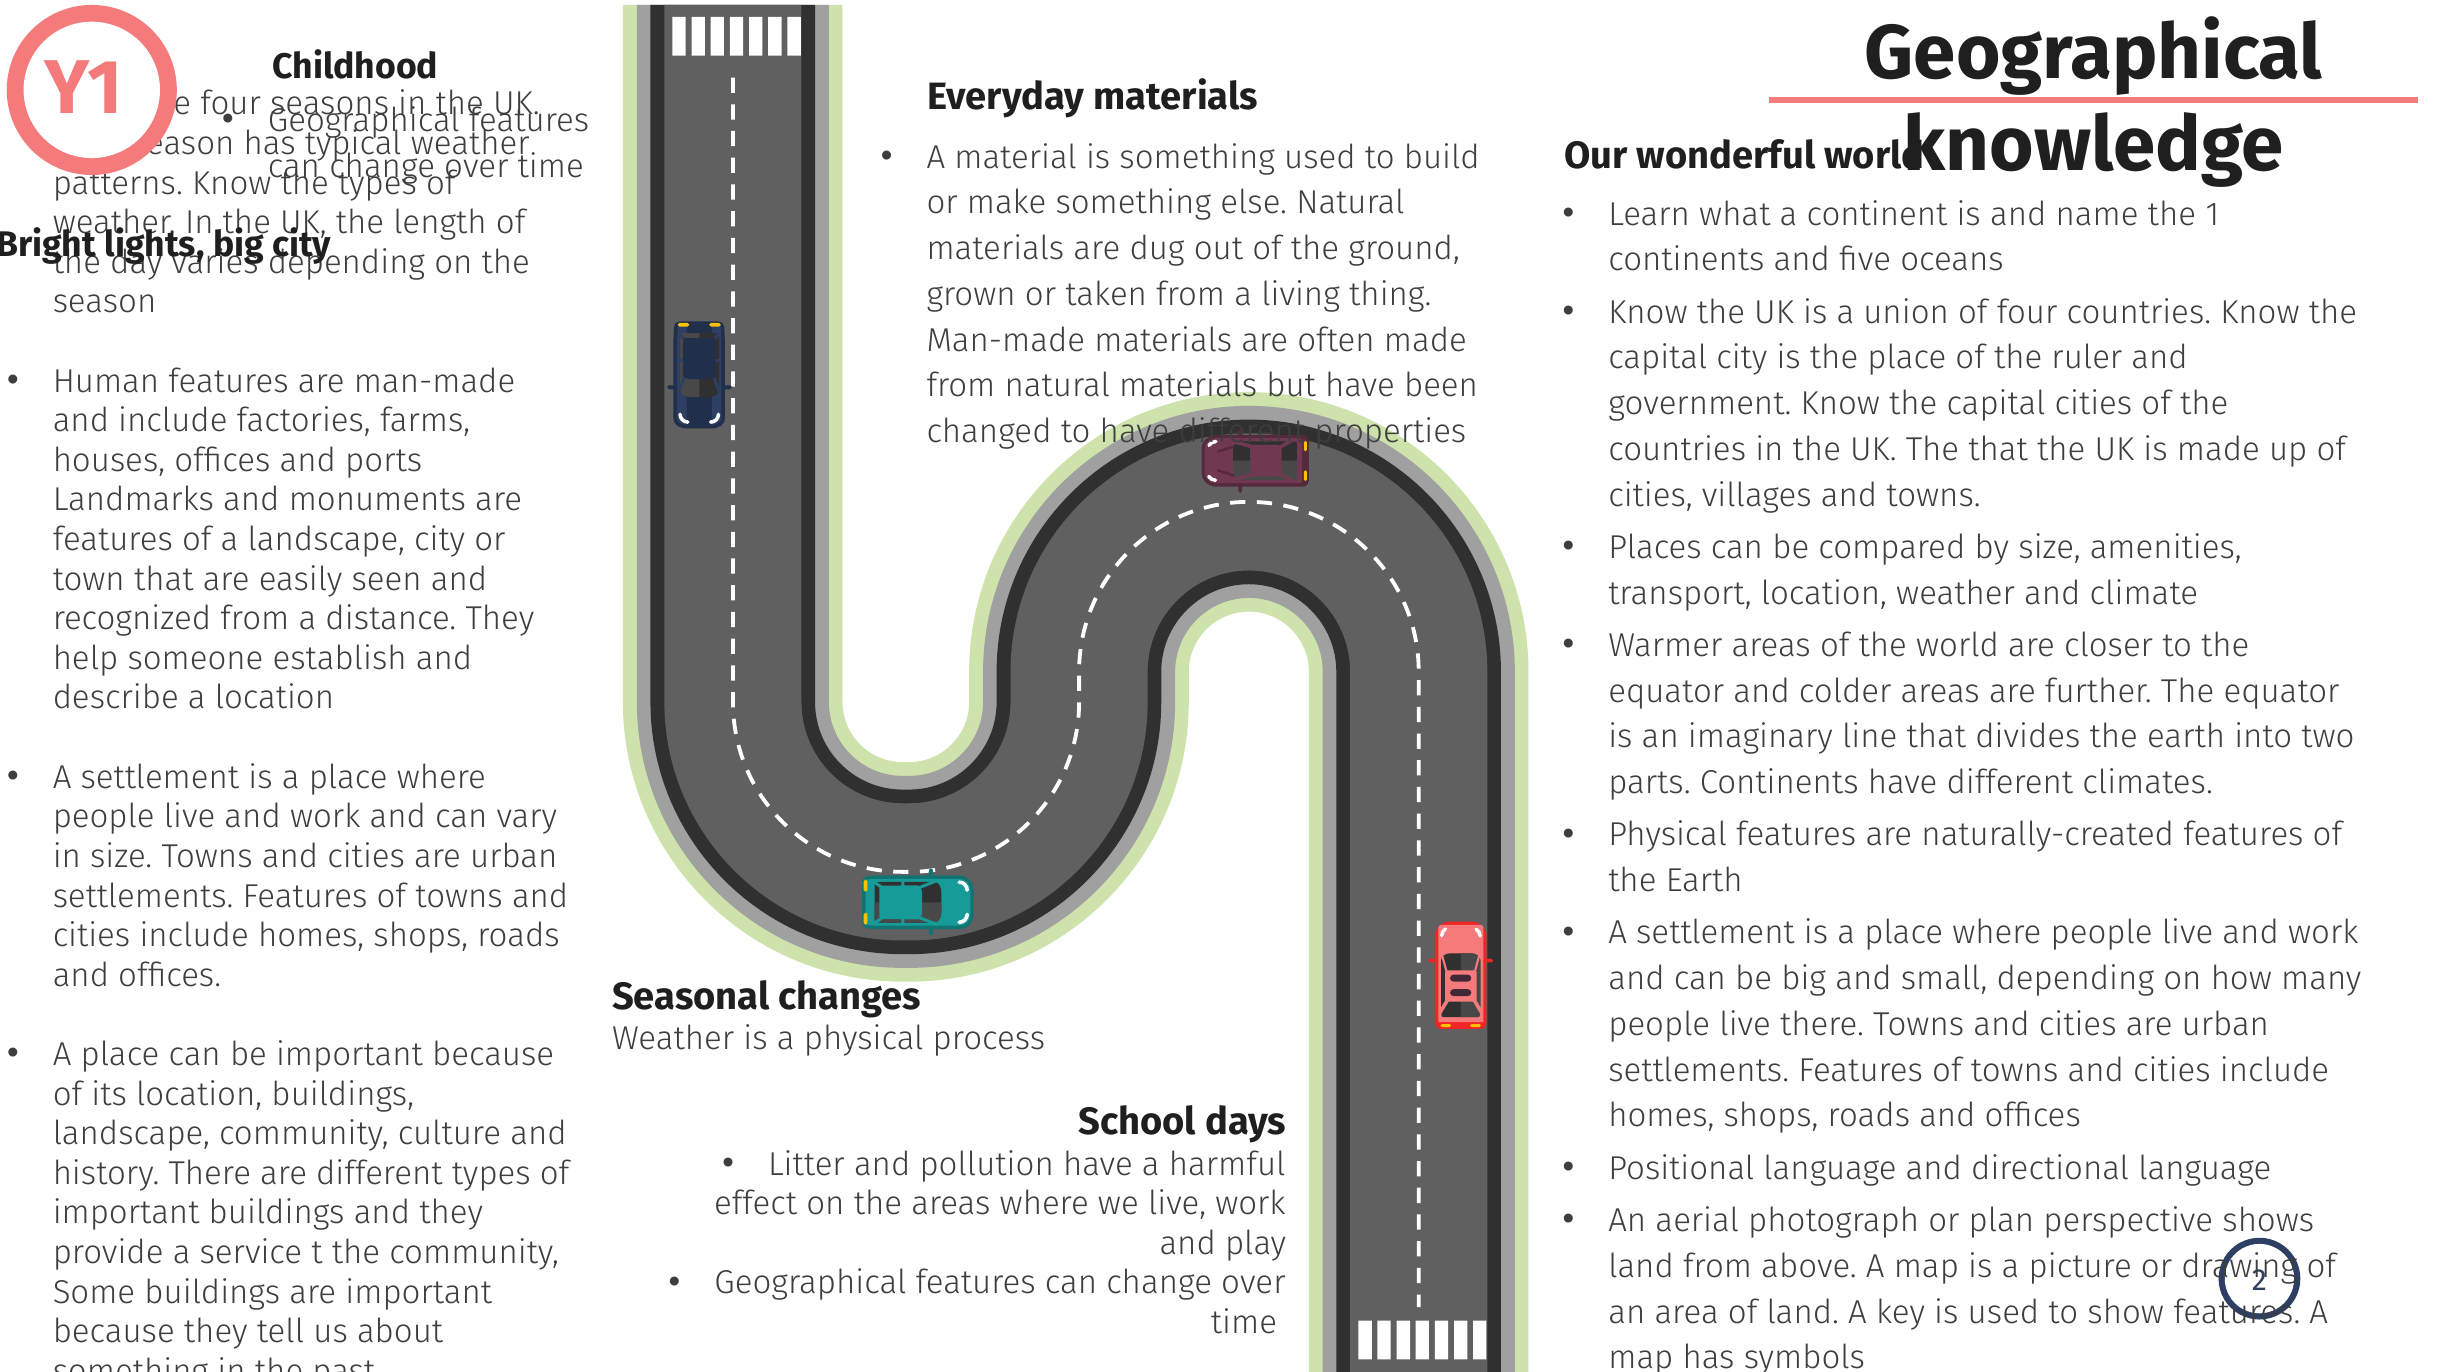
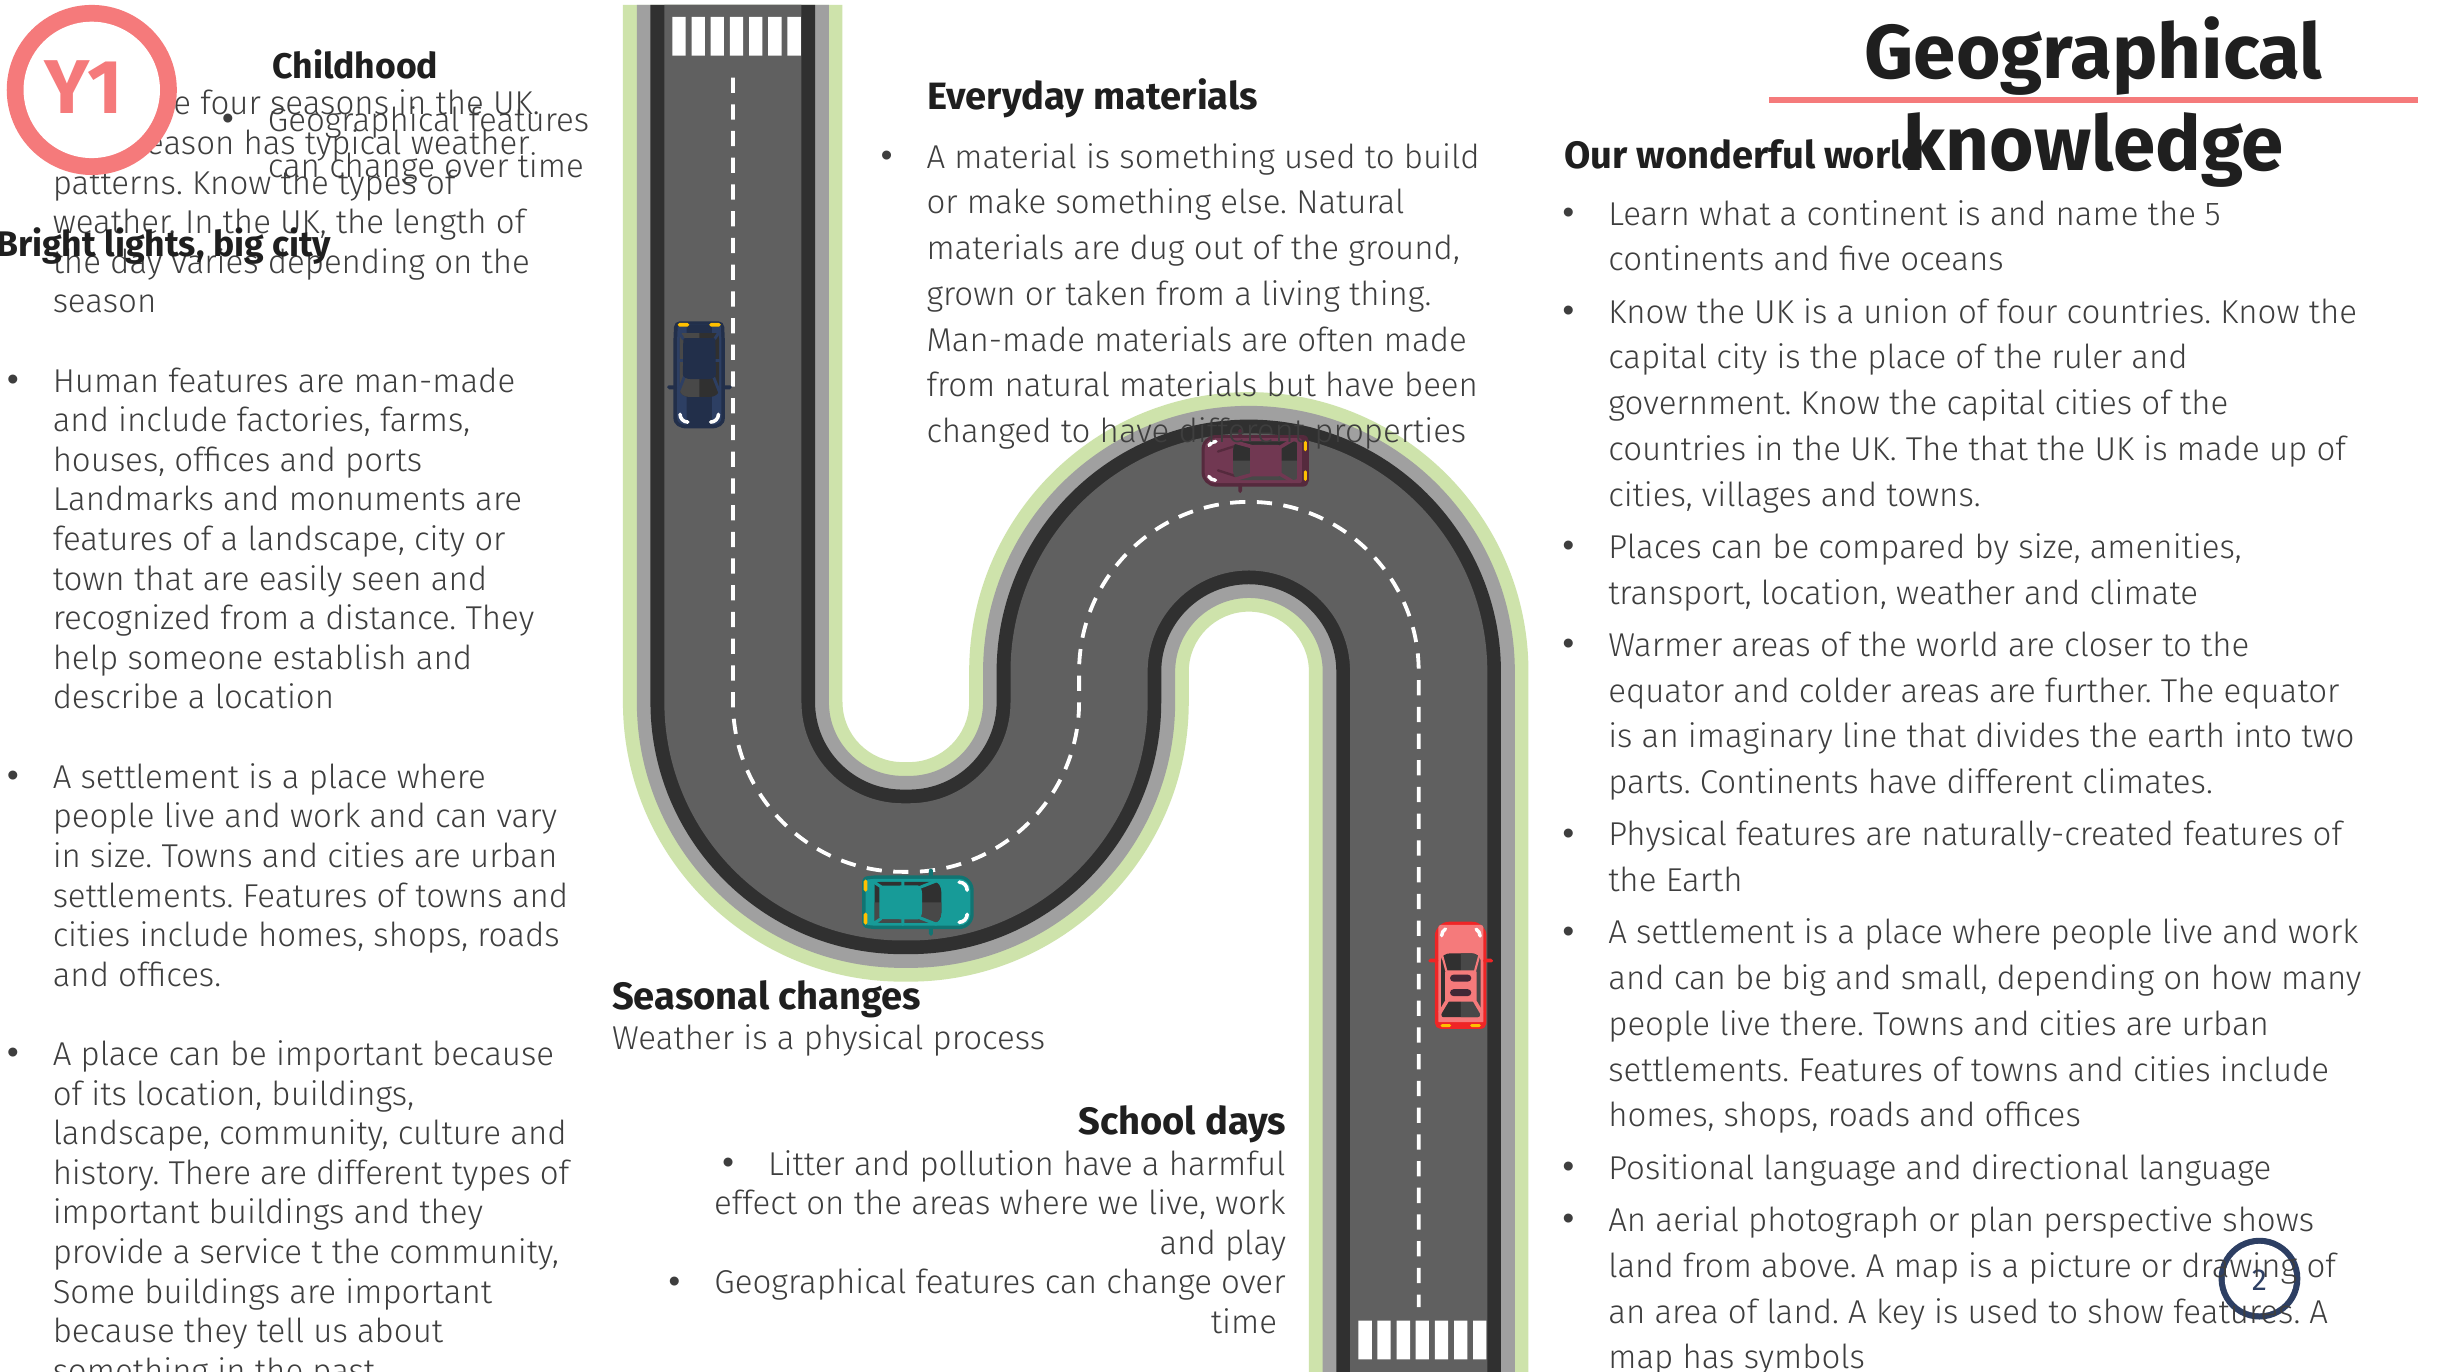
1: 1 -> 5 (2213, 214)
